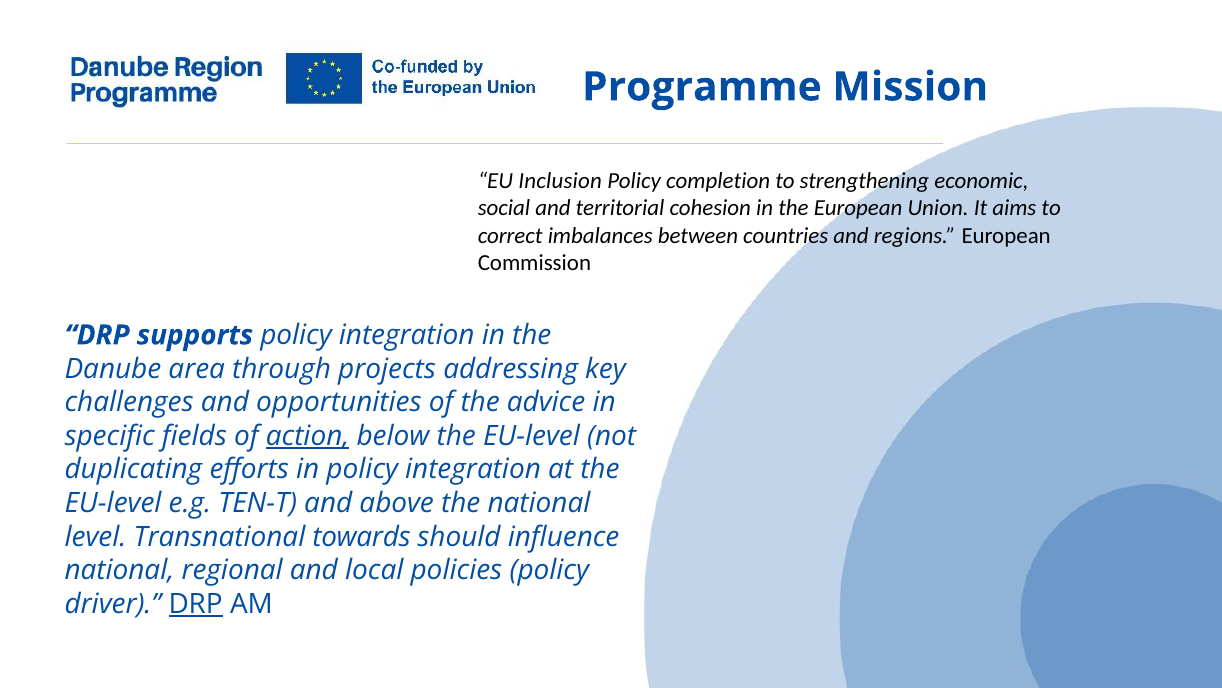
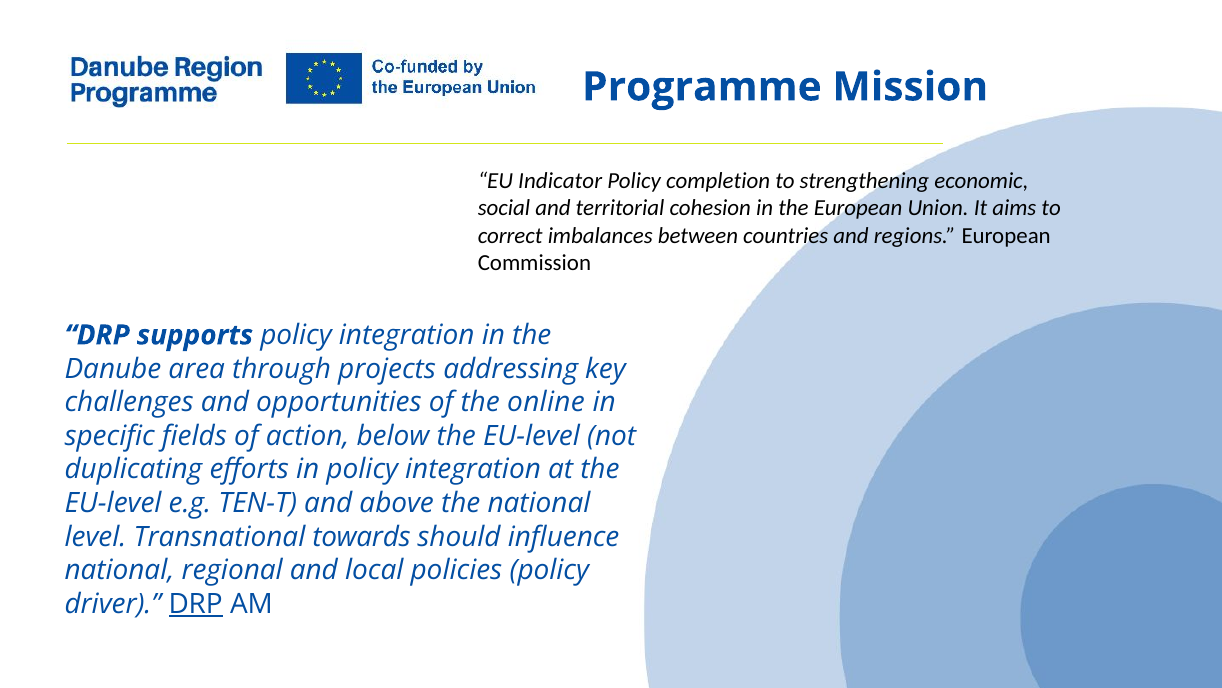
Inclusion: Inclusion -> Indicator (560, 180)
advice: advice -> online (546, 402)
action underline: present -> none (308, 436)
